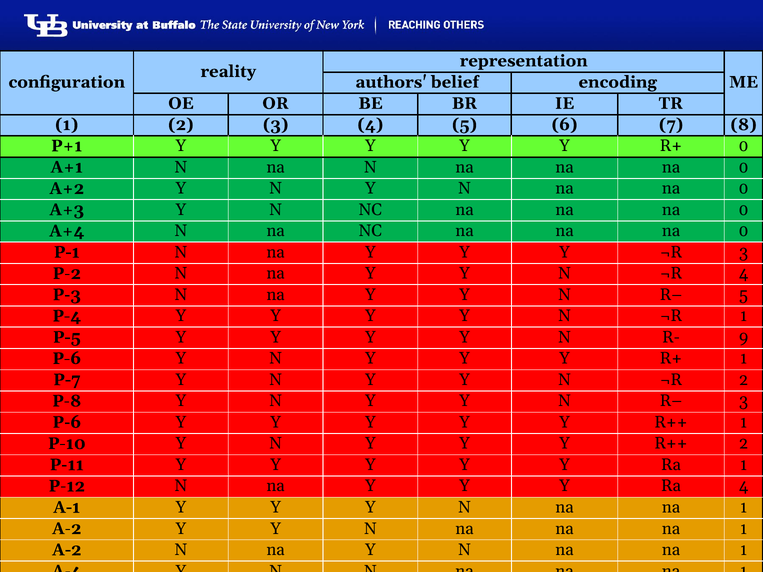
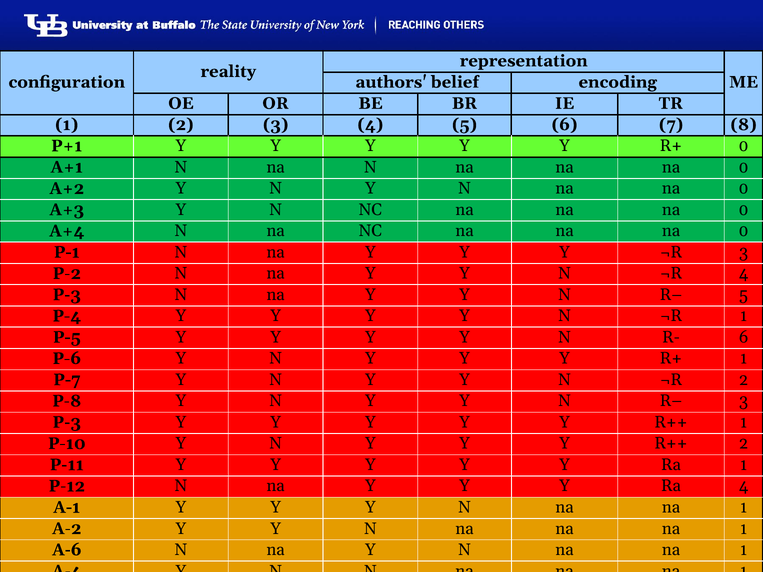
R- 9: 9 -> 6 (744, 337)
P-6: P-6 -> P-3 (67, 422)
A-2: A-2 -> A-6 (67, 550)
